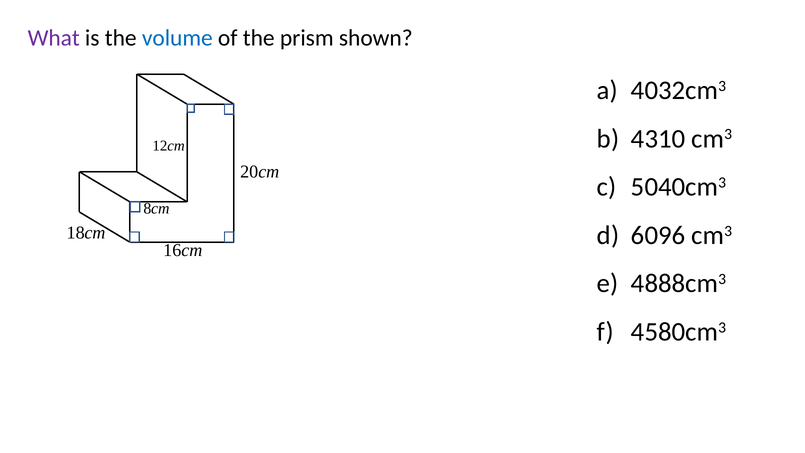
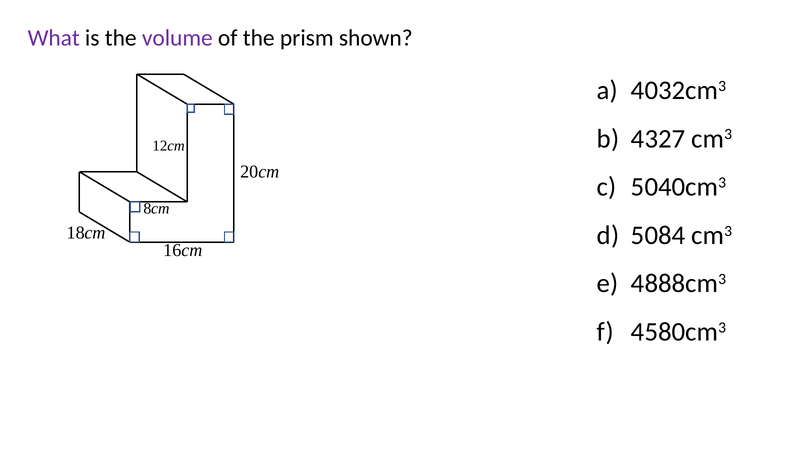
volume colour: blue -> purple (177, 38)
4310: 4310 -> 4327 (658, 139)
6096: 6096 -> 5084 (658, 235)
